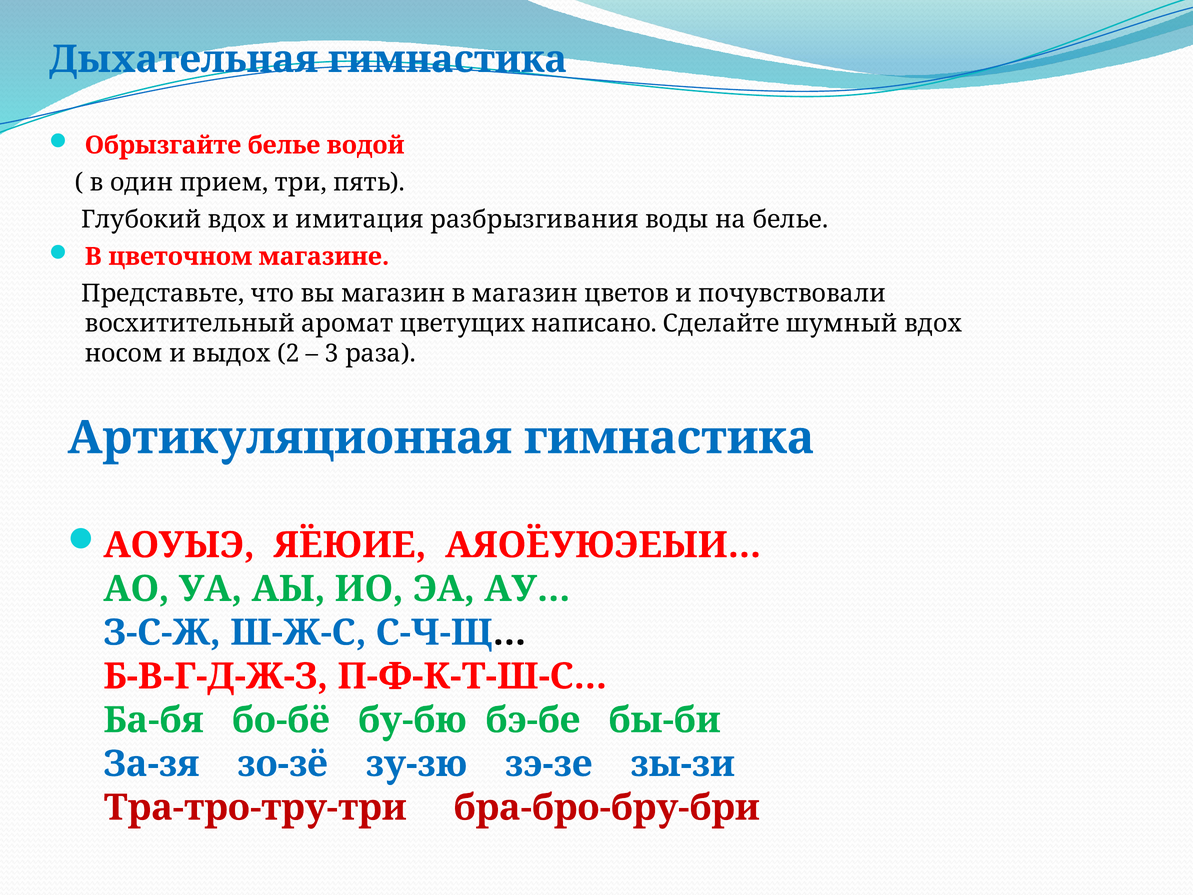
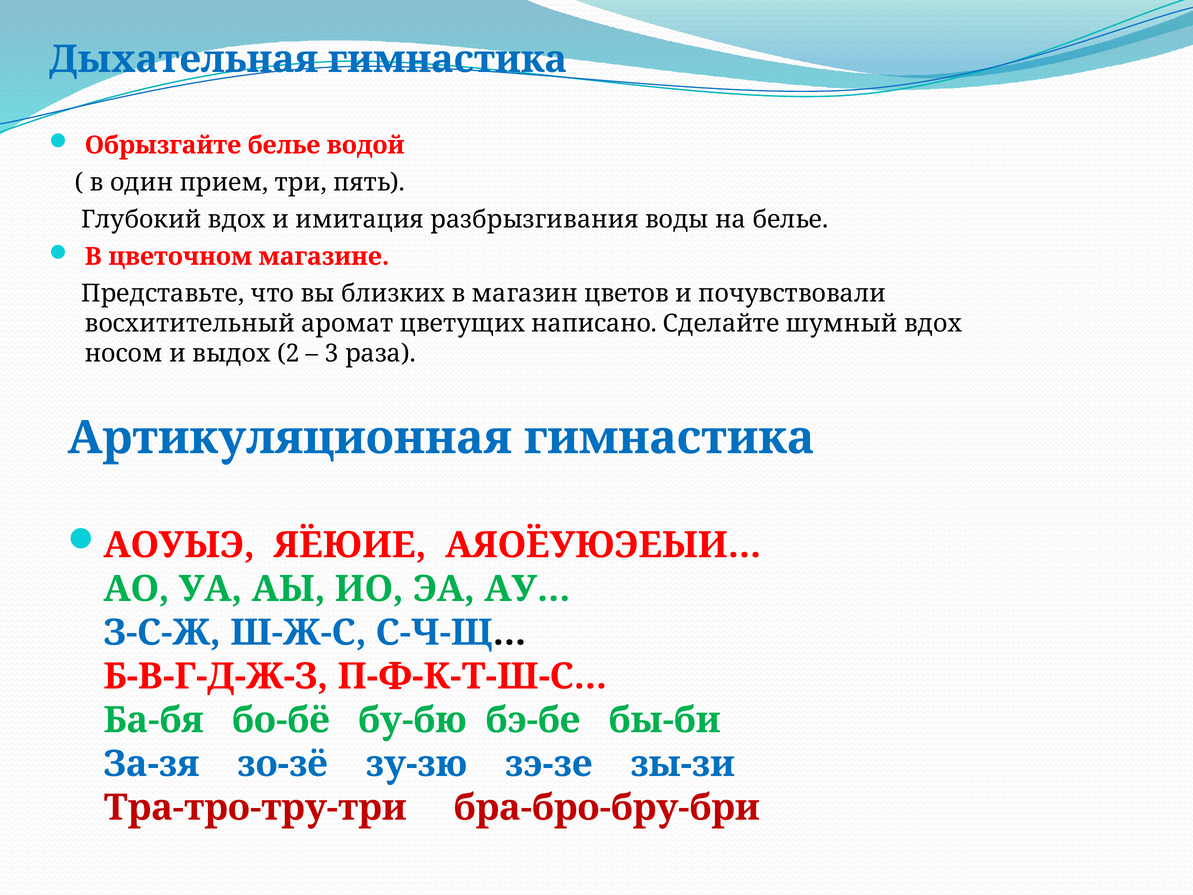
вы магазин: магазин -> близких (393, 294)
